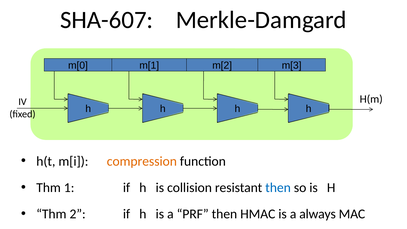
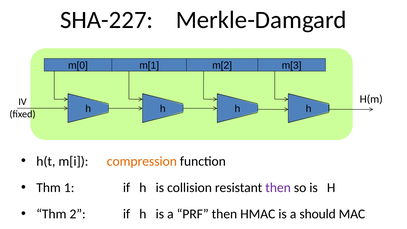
SHA-607: SHA-607 -> SHA-227 (107, 20)
then colour: blue -> purple (278, 188)
always: always -> should (318, 214)
